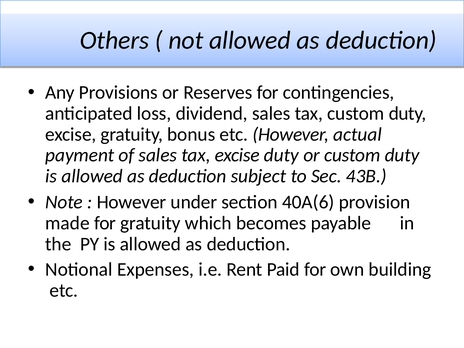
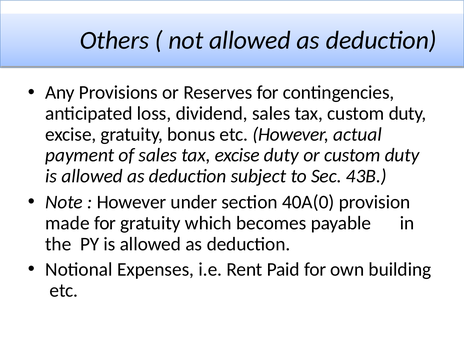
40A(6: 40A(6 -> 40A(0 (308, 202)
